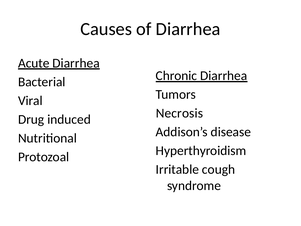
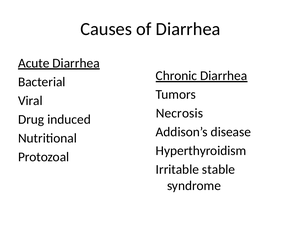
cough: cough -> stable (219, 169)
